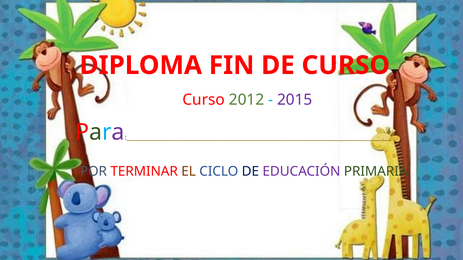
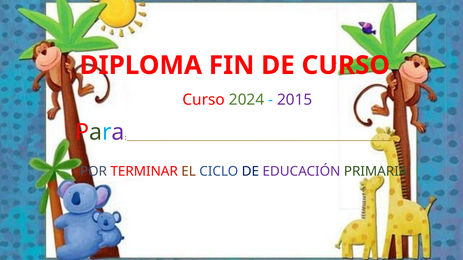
2012: 2012 -> 2024 (247, 100)
